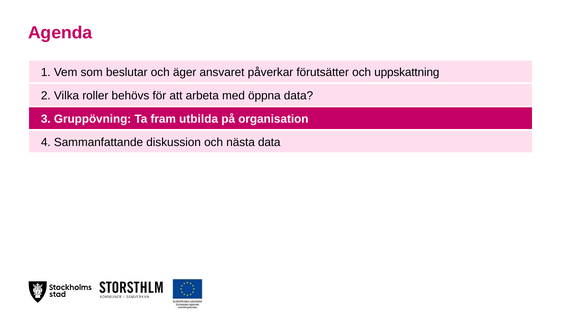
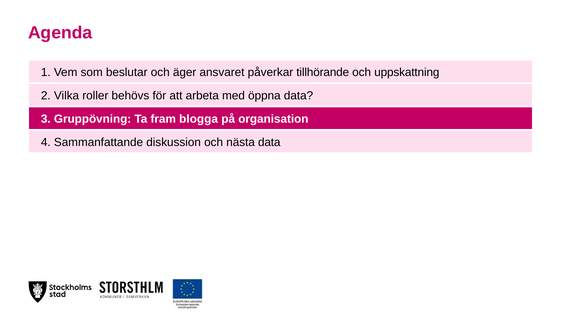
förutsätter: förutsätter -> tillhörande (323, 72)
utbilda: utbilda -> blogga (199, 119)
